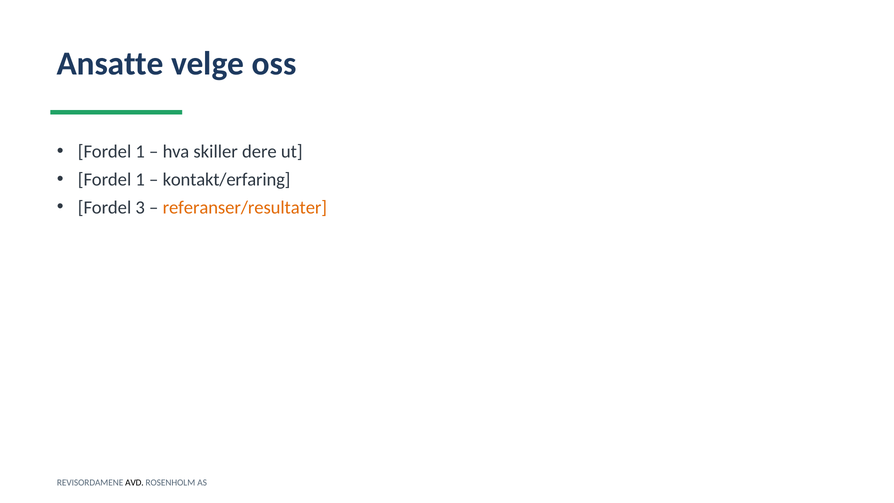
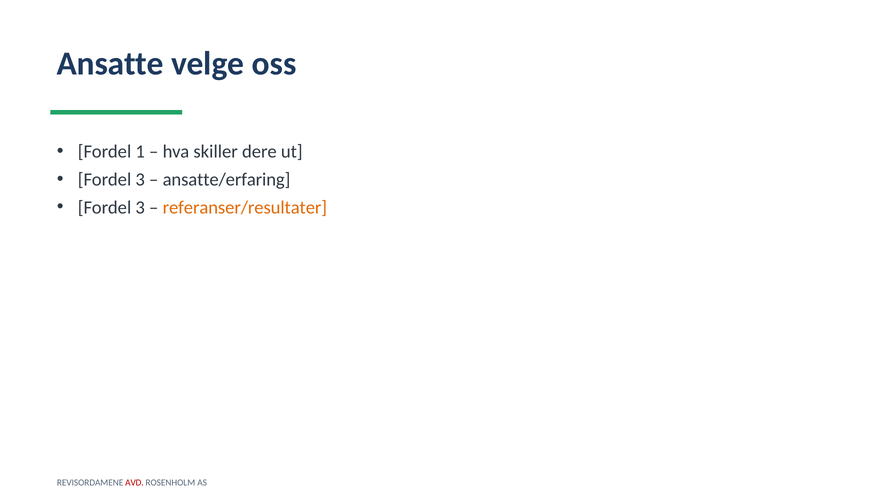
1: 1 -> 3 (140, 179)
kontakt/erfaring: kontakt/erfaring -> ansatte/erfaring (226, 179)
AVD colour: black -> red (134, 483)
